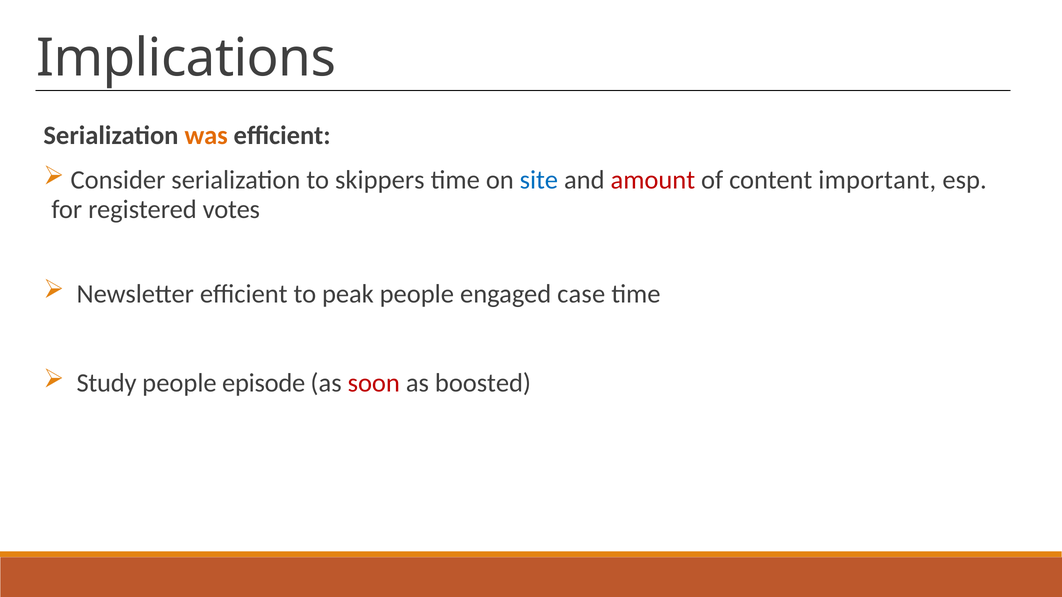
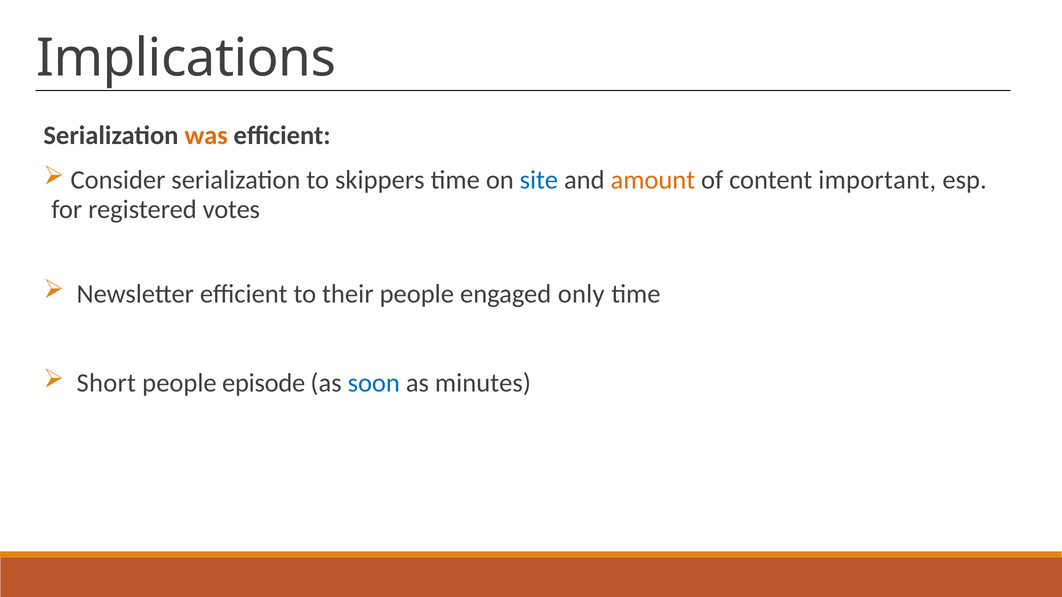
amount colour: red -> orange (653, 180)
peak: peak -> their (348, 294)
case: case -> only (581, 294)
Study: Study -> Short (106, 383)
soon colour: red -> blue (374, 383)
boosted: boosted -> minutes (483, 383)
